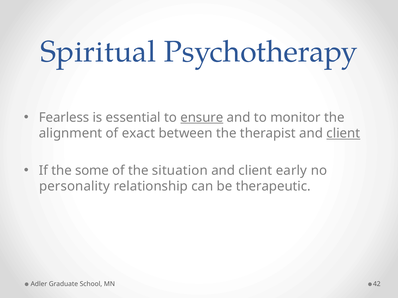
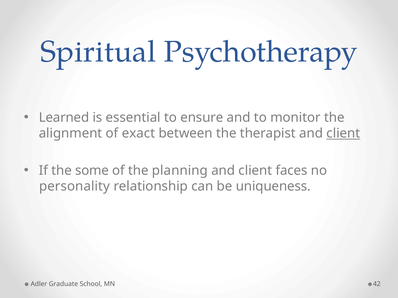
Fearless: Fearless -> Learned (64, 118)
ensure underline: present -> none (202, 118)
situation: situation -> planning (180, 171)
early: early -> faces (292, 171)
therapeutic: therapeutic -> uniqueness (273, 187)
